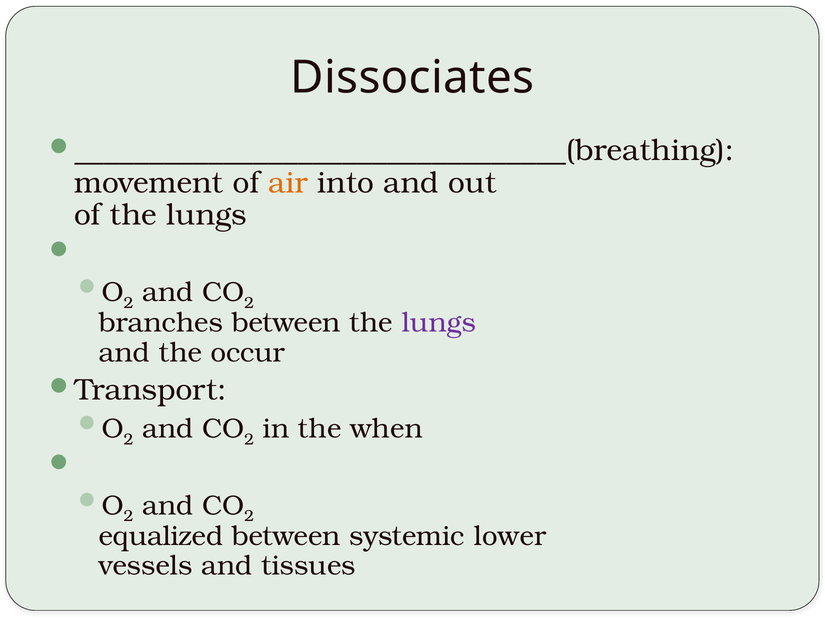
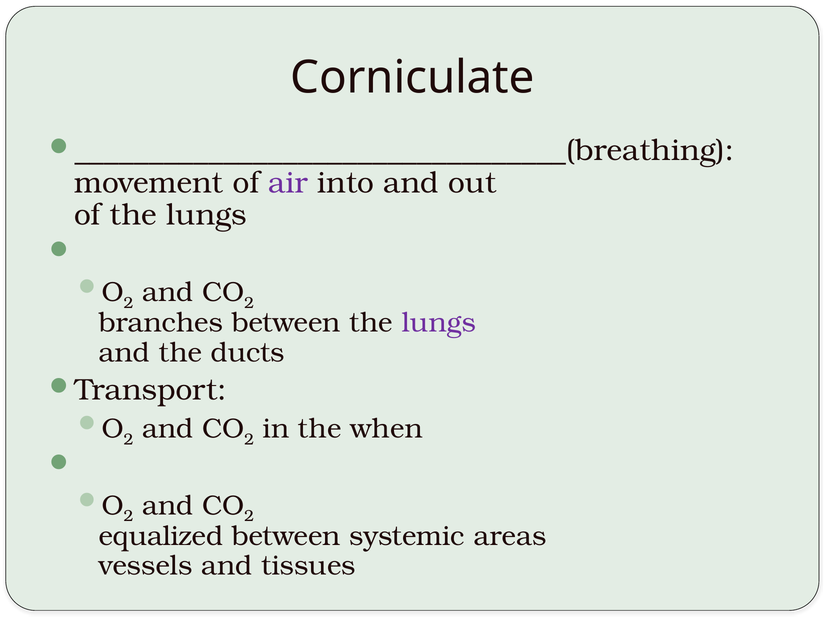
Dissociates: Dissociates -> Corniculate (413, 77)
air colour: orange -> purple (288, 183)
occur: occur -> ducts (248, 352)
lower: lower -> areas (510, 536)
